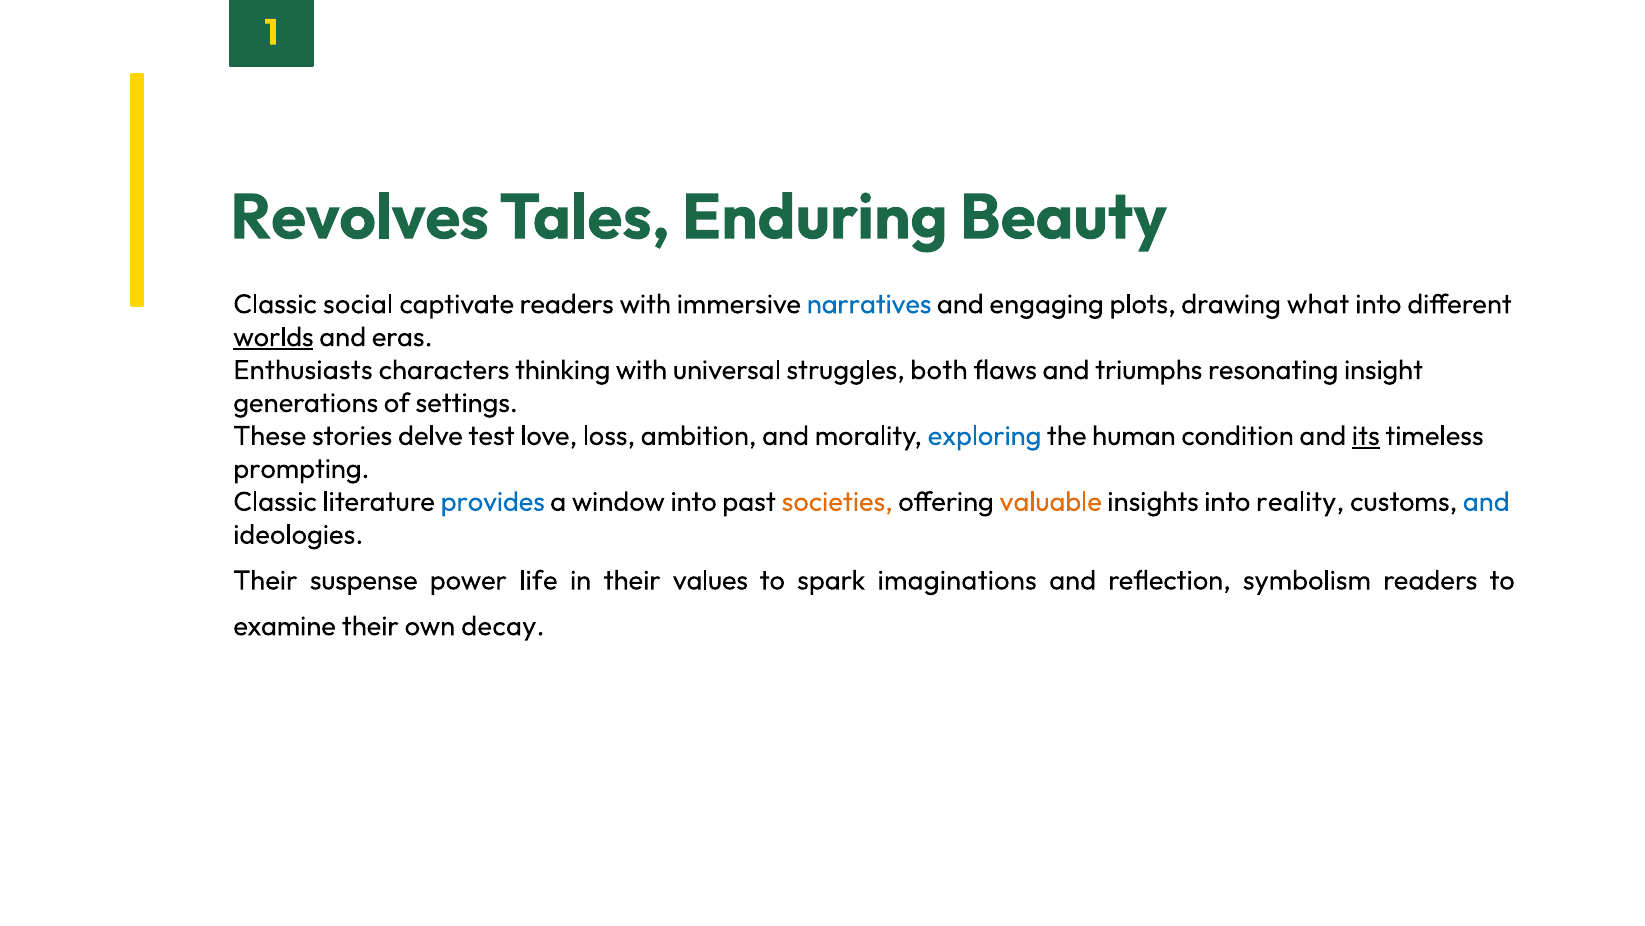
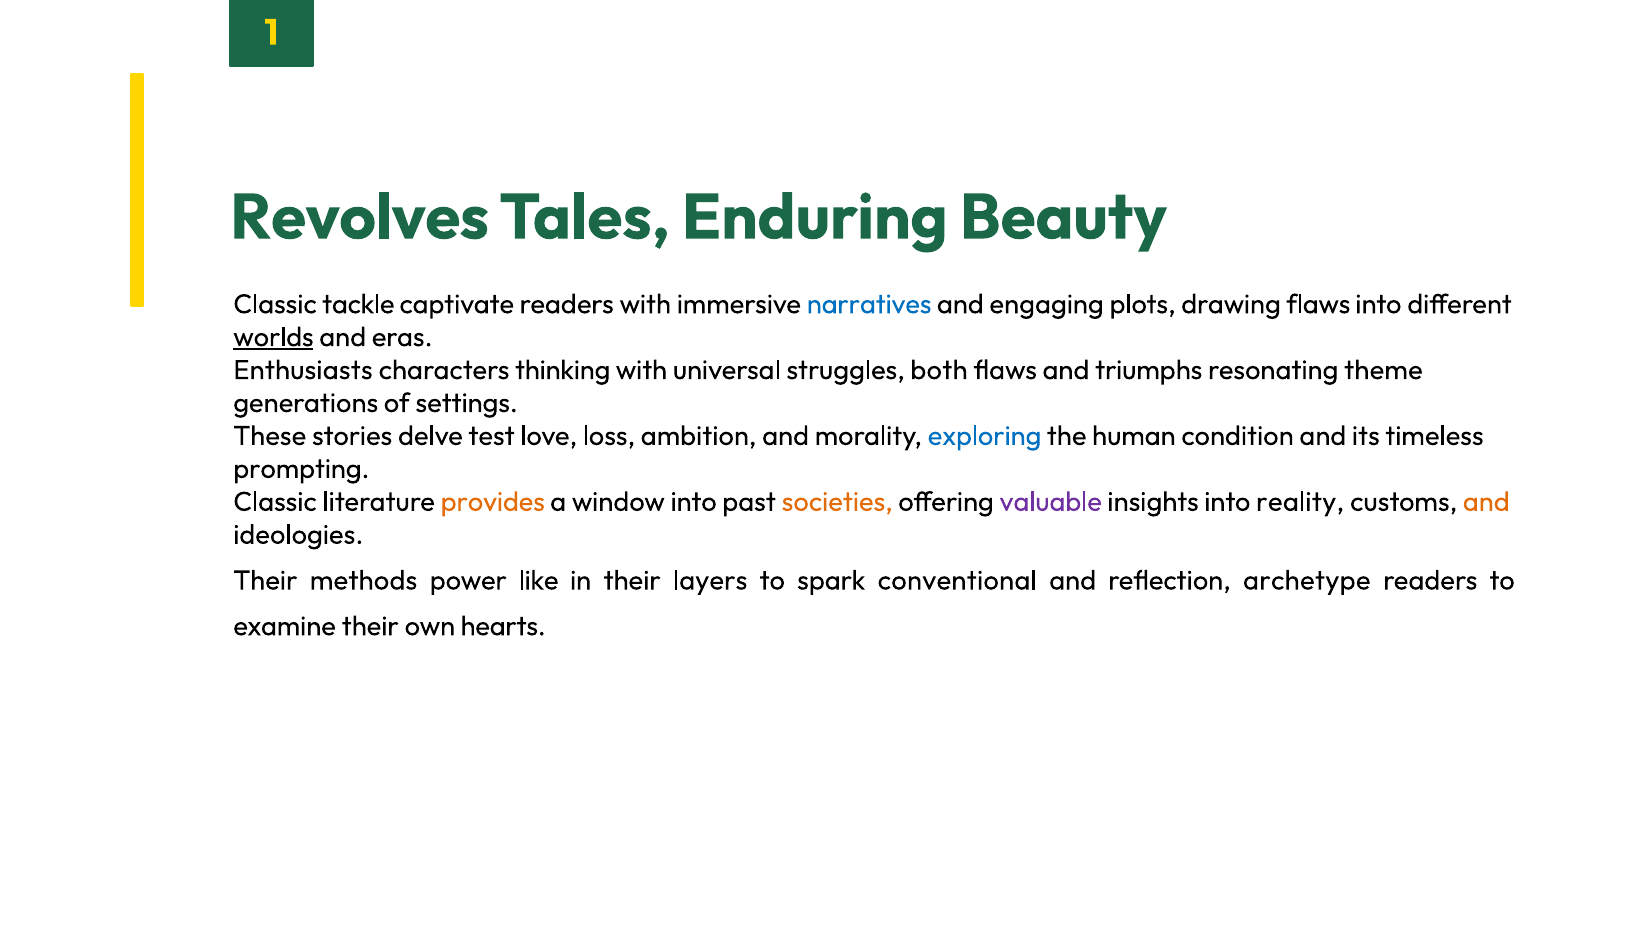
social: social -> tackle (358, 304)
drawing what: what -> flaws (1318, 304)
insight: insight -> theme (1383, 370)
its underline: present -> none (1366, 436)
provides colour: blue -> orange (493, 501)
valuable colour: orange -> purple (1051, 501)
and colour: blue -> orange (1486, 501)
suspense: suspense -> methods (364, 580)
life: life -> like (539, 580)
values: values -> layers (710, 580)
imaginations: imaginations -> conventional (957, 580)
symbolism: symbolism -> archetype (1307, 580)
decay: decay -> hearts (503, 626)
